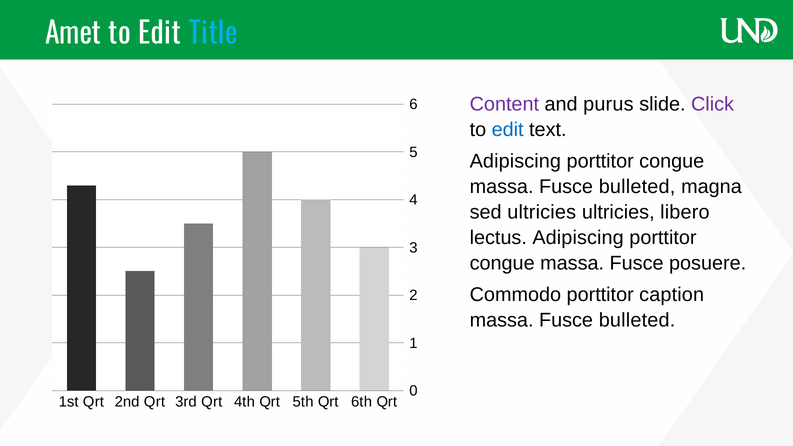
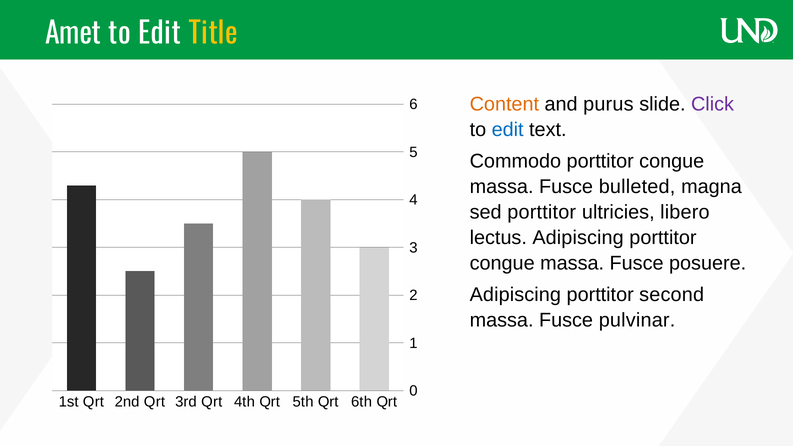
Title colour: light blue -> yellow (213, 34)
Content colour: purple -> orange (504, 104)
Adipiscing: Adipiscing -> Commodo (515, 161)
sed ultricies: ultricies -> porttitor (542, 212)
Commodo: Commodo -> Adipiscing (515, 295)
caption: caption -> second (672, 295)
bulleted: bulleted -> pulvinar (637, 320)
